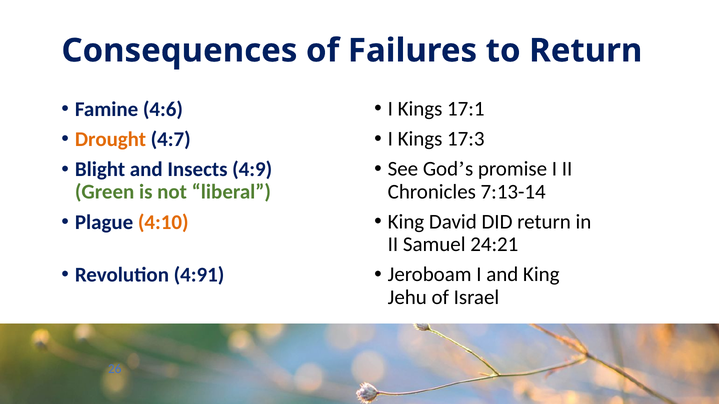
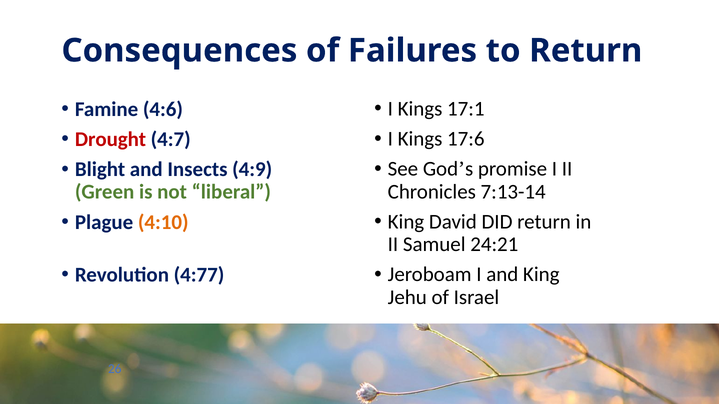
17:3: 17:3 -> 17:6 (466, 139)
Drought colour: orange -> red (111, 139)
4:91: 4:91 -> 4:77 (199, 275)
